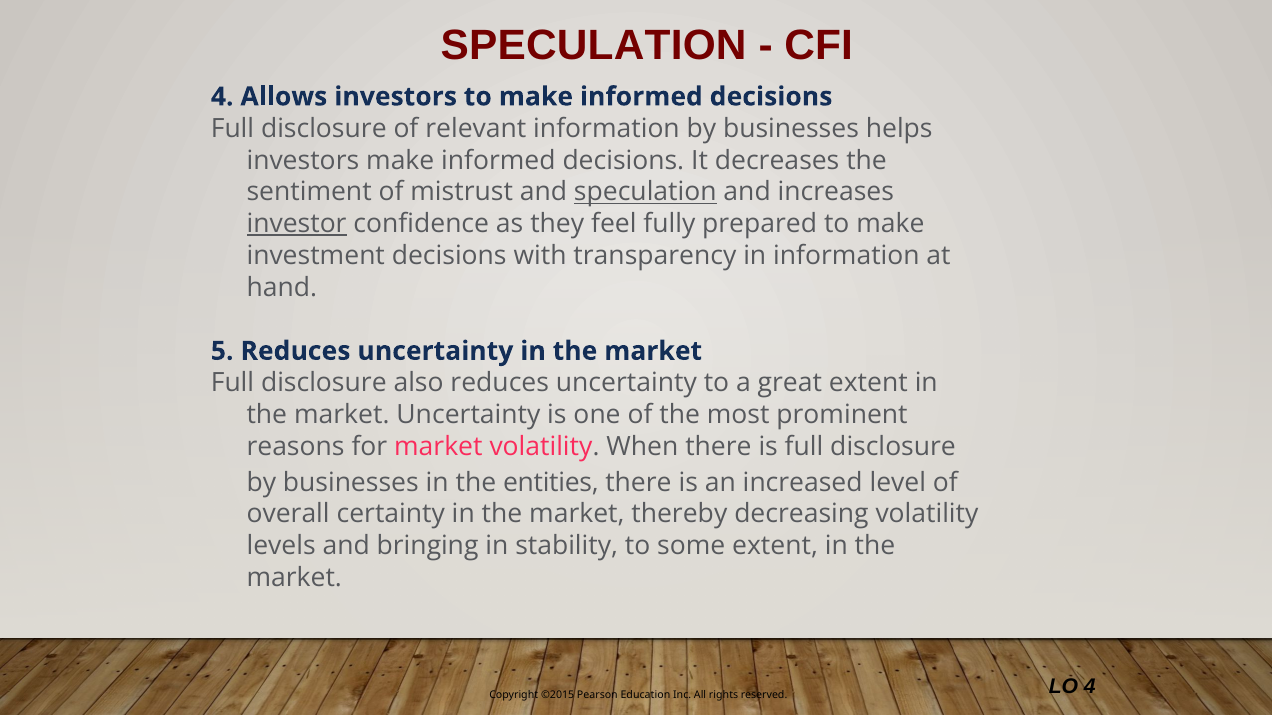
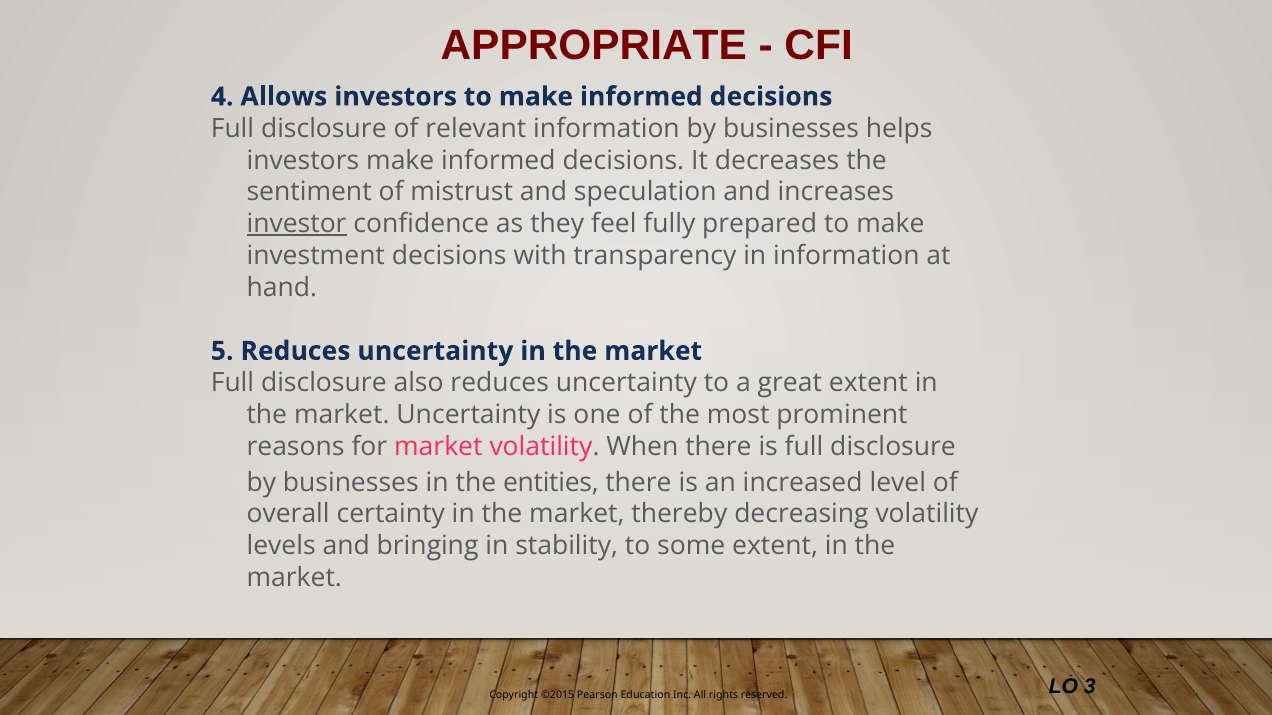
SPECULATION: SPECULATION -> APPROPRIATE (594, 45)
speculation underline: present -> none (645, 192)
LO 4: 4 -> 3 (1090, 687)
